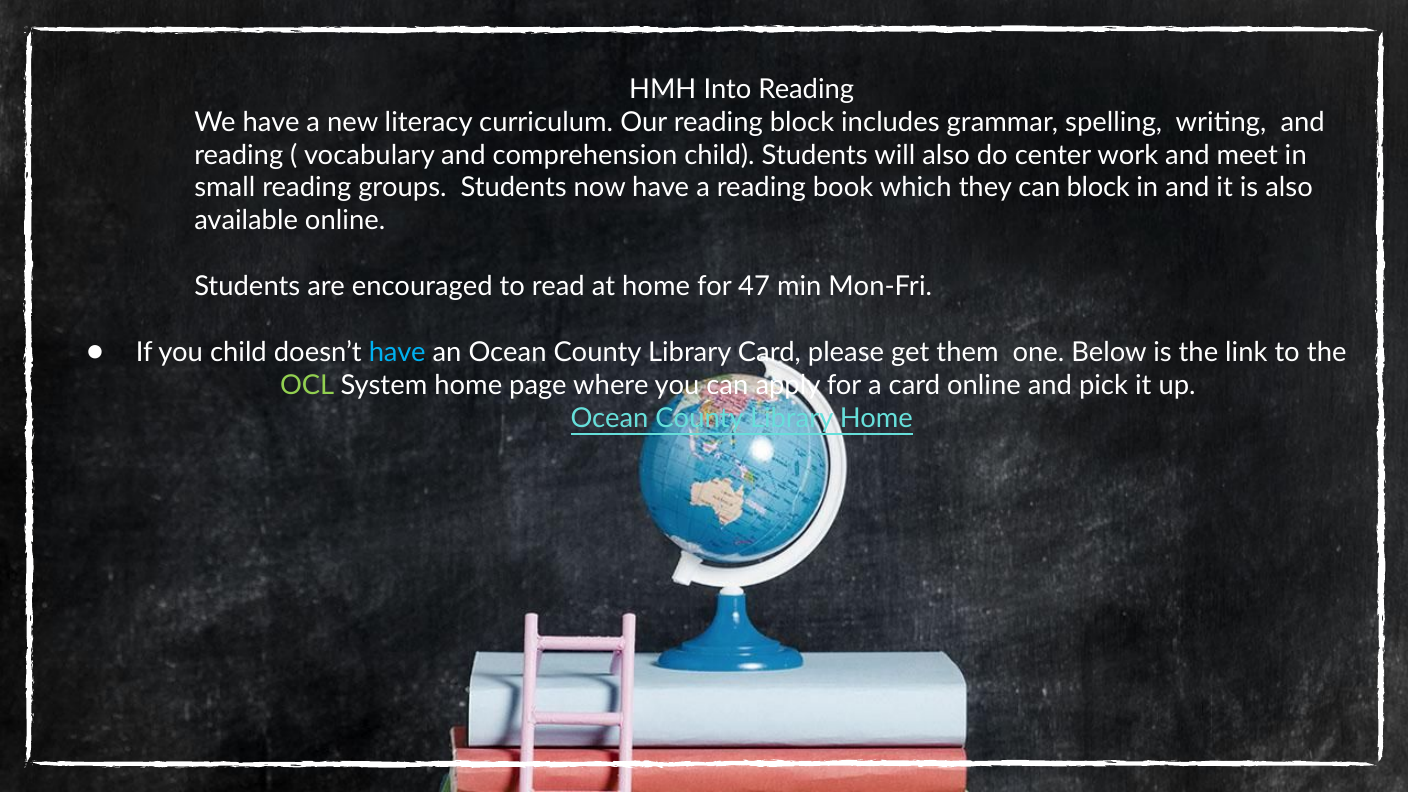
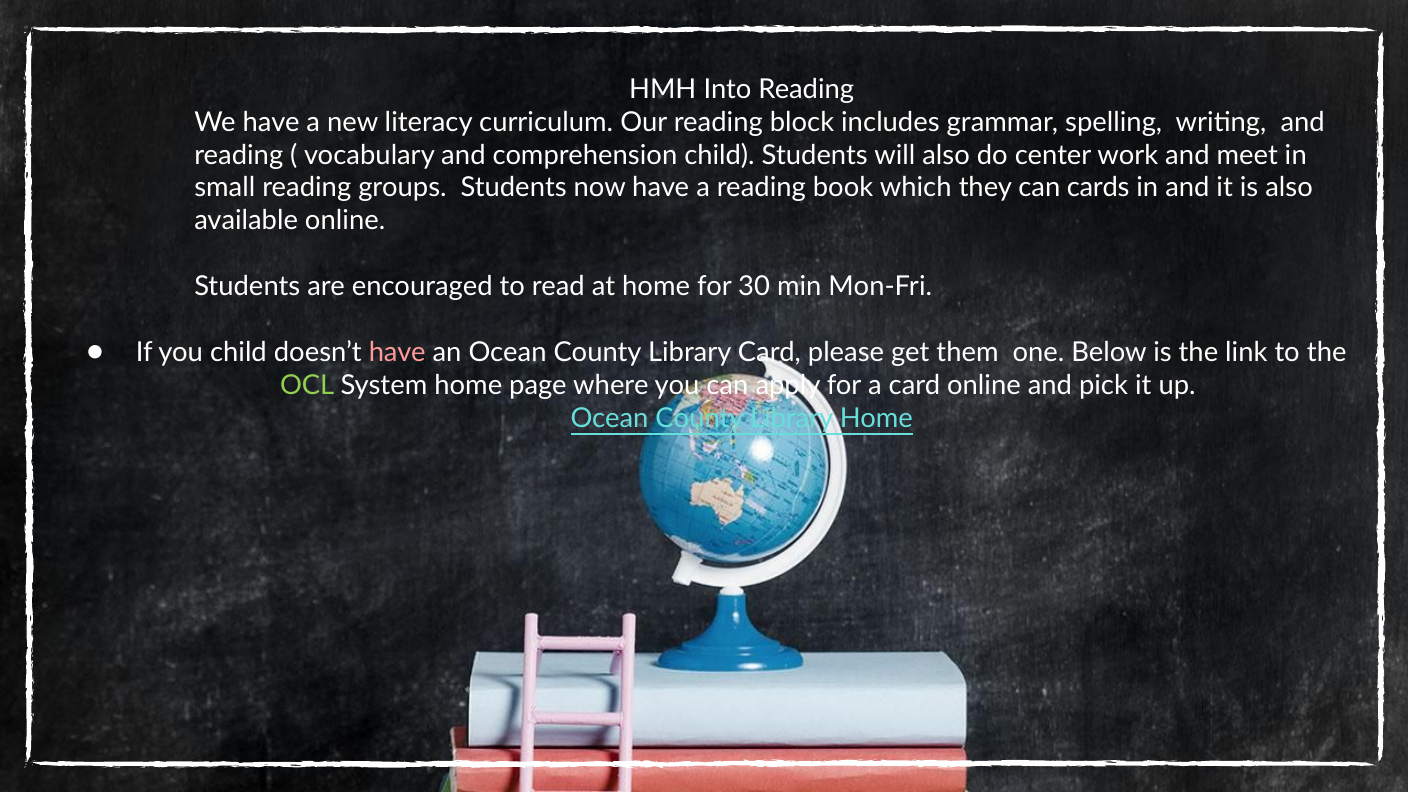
can block: block -> cards (1098, 188)
47: 47 -> 30 (754, 287)
have colour: light blue -> pink (397, 352)
